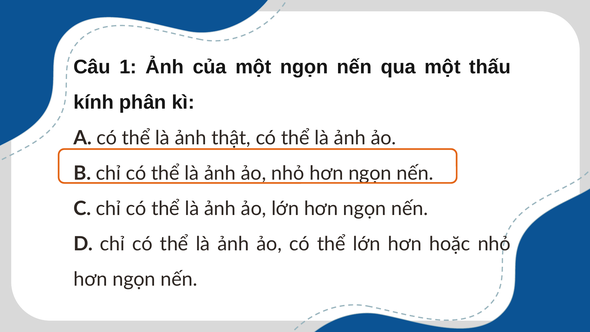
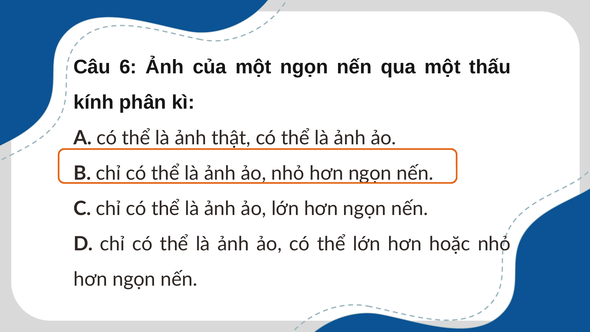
1: 1 -> 6 (128, 67)
